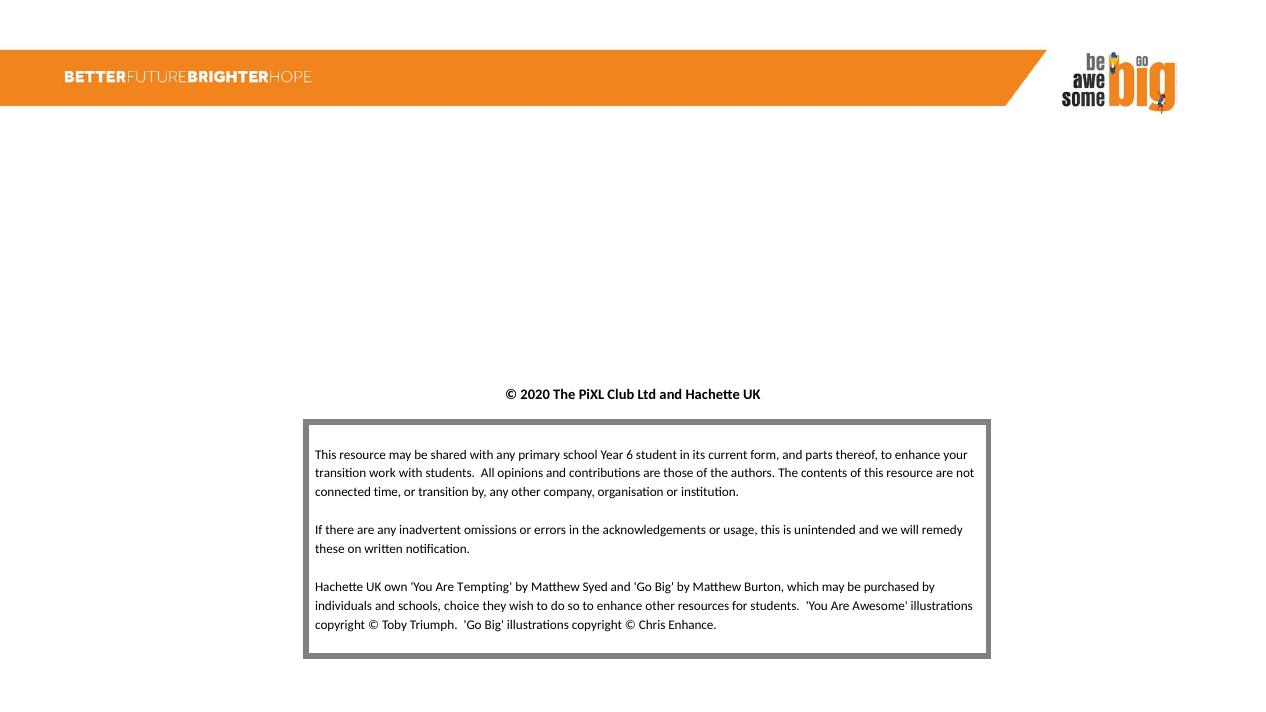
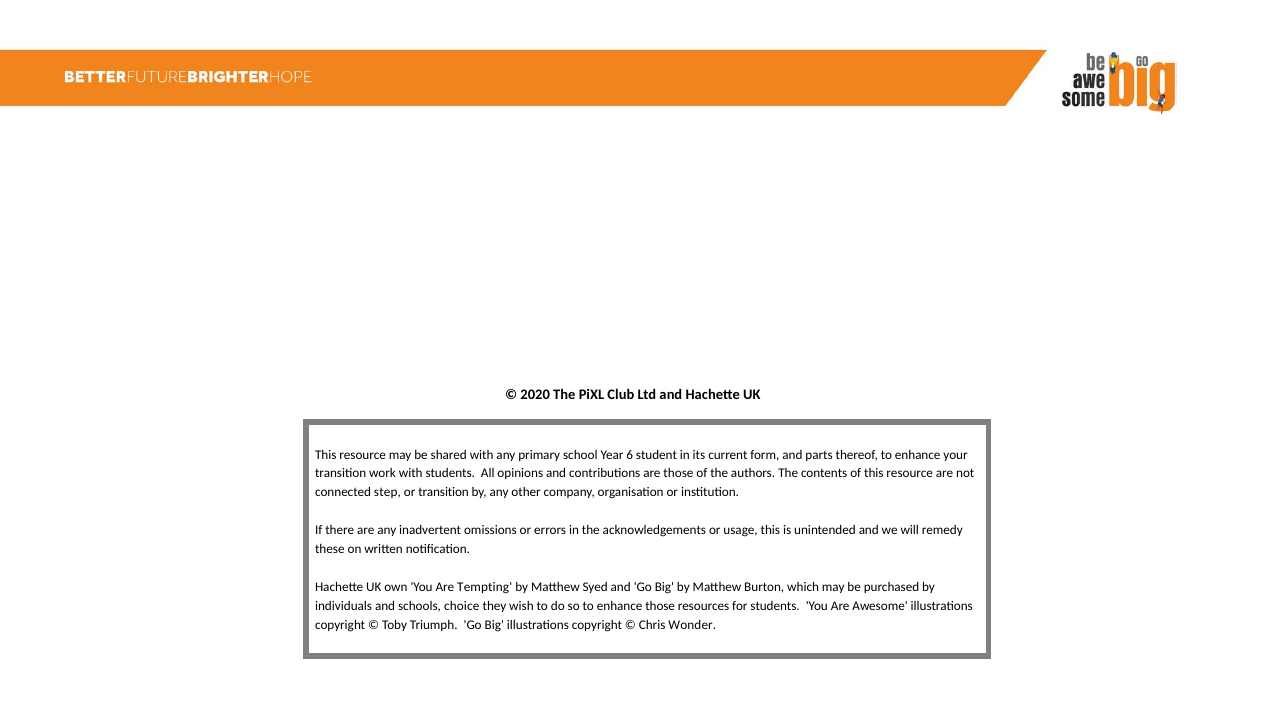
time: time -> step (387, 493)
enhance other: other -> those (660, 607)
Chris Enhance: Enhance -> Wonder (692, 626)
